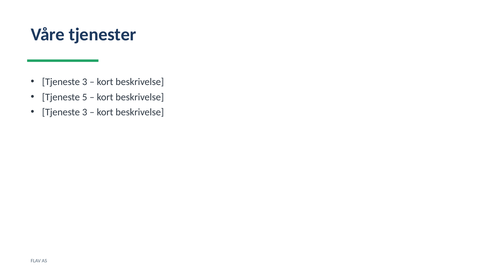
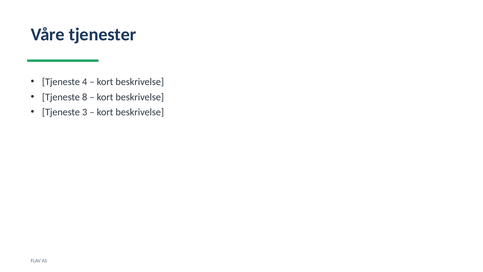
3: 3 -> 4 (85, 82)
5: 5 -> 8 (85, 97)
